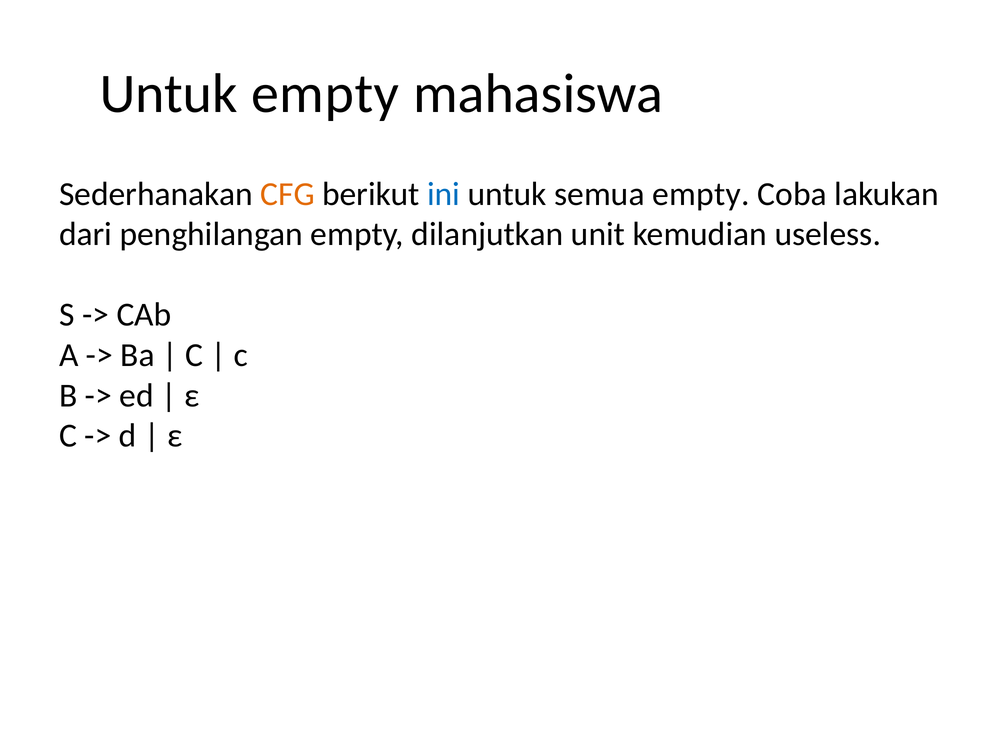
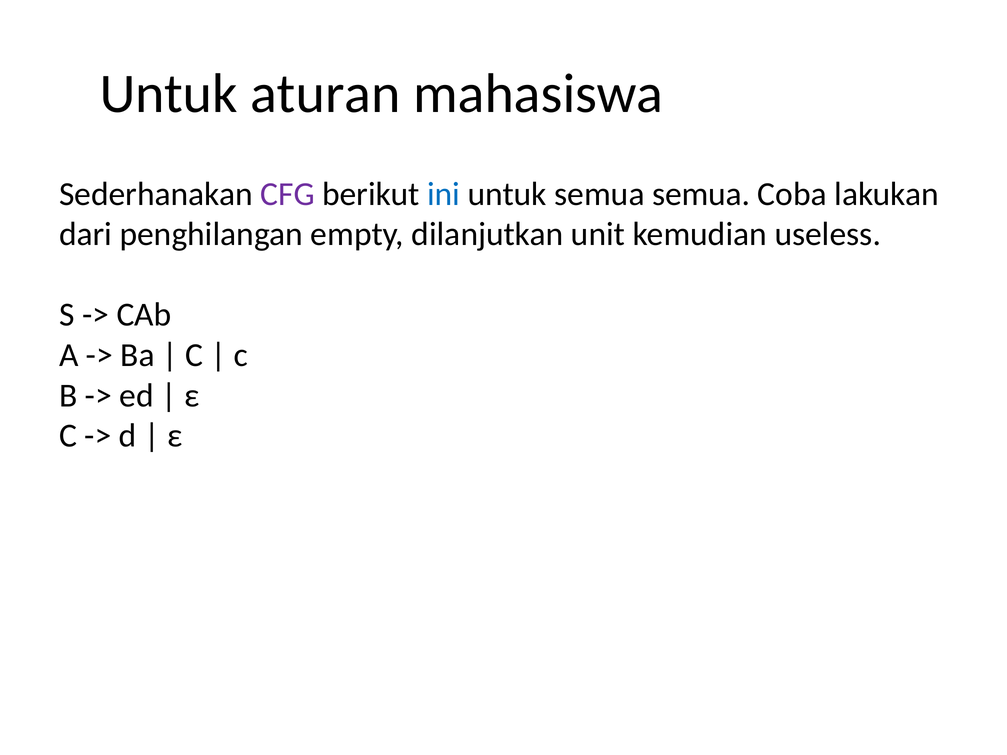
Untuk empty: empty -> aturan (325, 94)
CFG colour: orange -> purple (288, 194)
semua empty: empty -> semua (701, 194)
